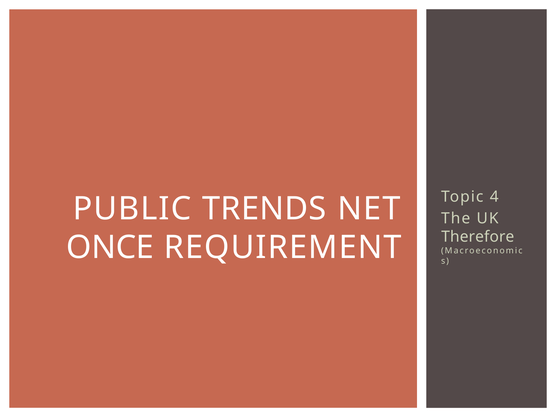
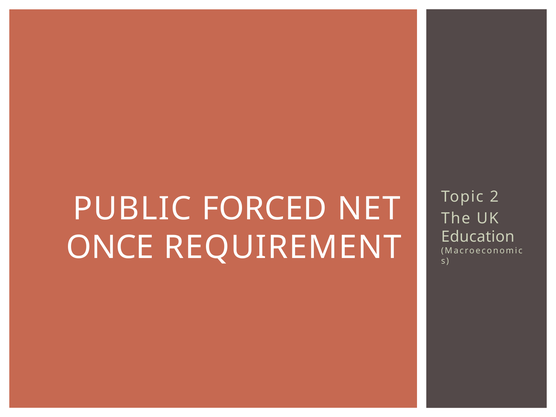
4: 4 -> 2 (494, 197)
TRENDS: TRENDS -> FORCED (264, 209)
Therefore: Therefore -> Education (478, 237)
